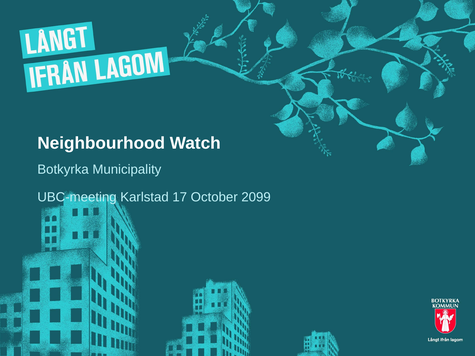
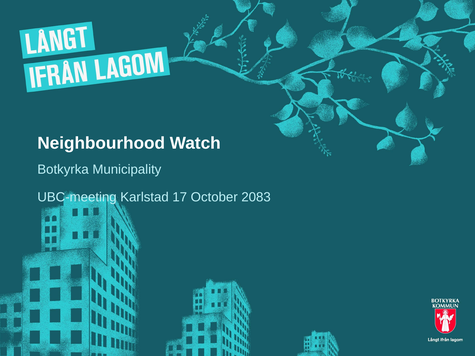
2099: 2099 -> 2083 (256, 197)
